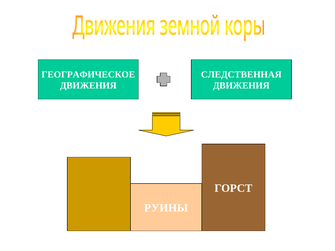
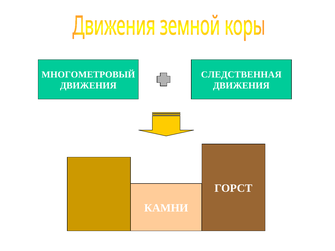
ГЕОГРАФИЧЕСКОЕ: ГЕОГРАФИЧЕСКОЕ -> МНОГОМЕТРОВЫЙ (88, 75)
РУИНЫ: РУИНЫ -> КАМНИ (166, 208)
